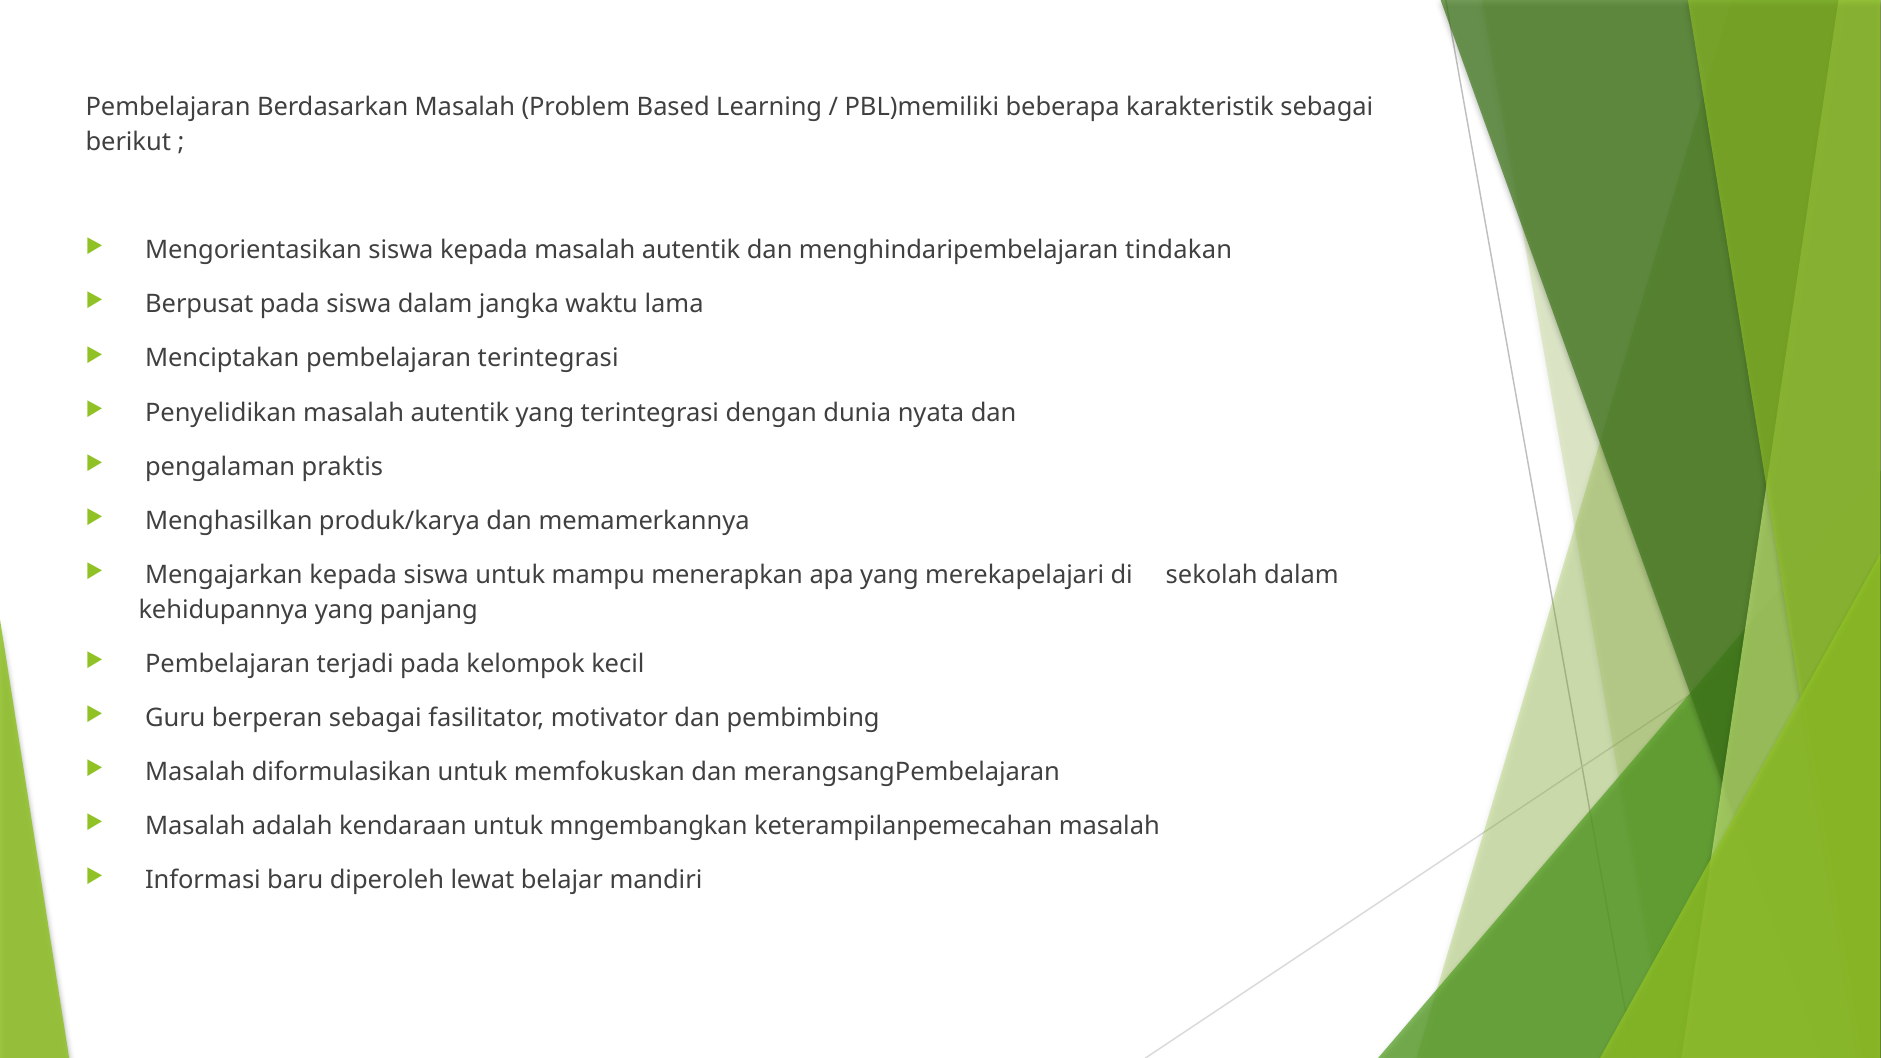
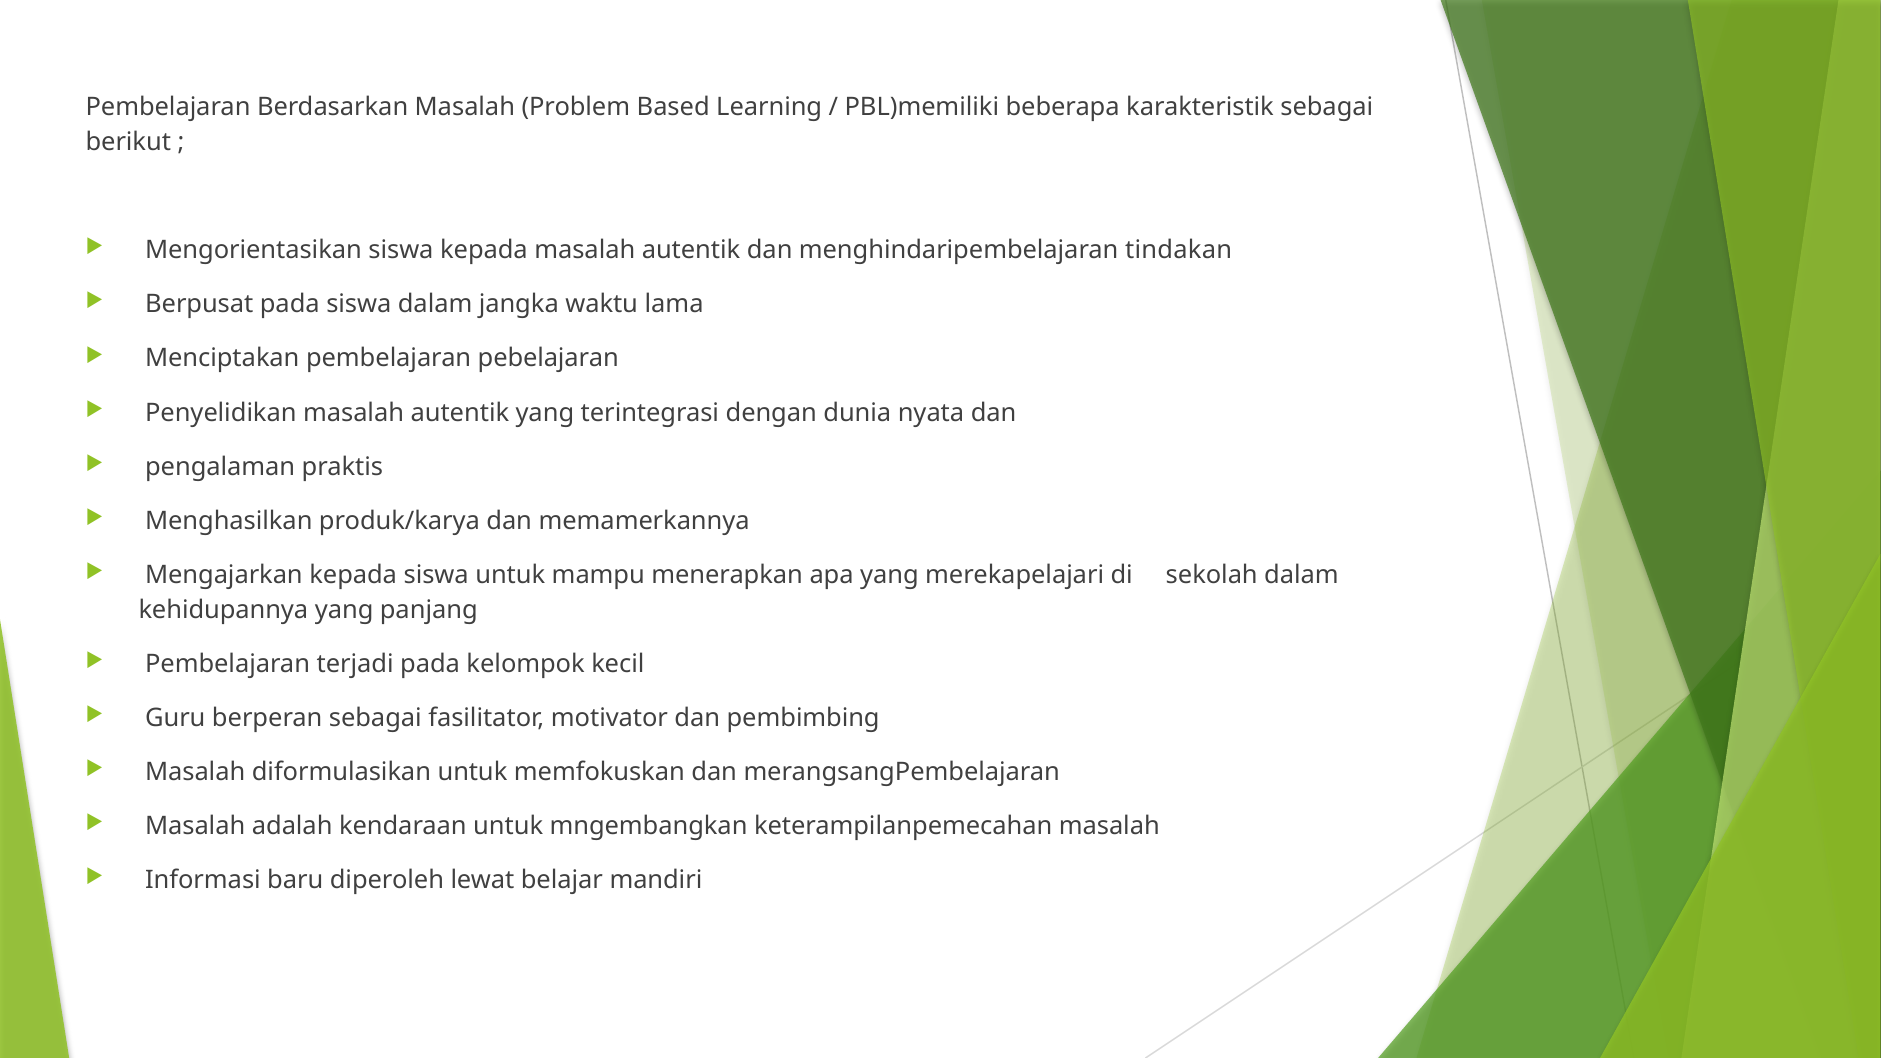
pembelajaran terintegrasi: terintegrasi -> pebelajaran (548, 359)
